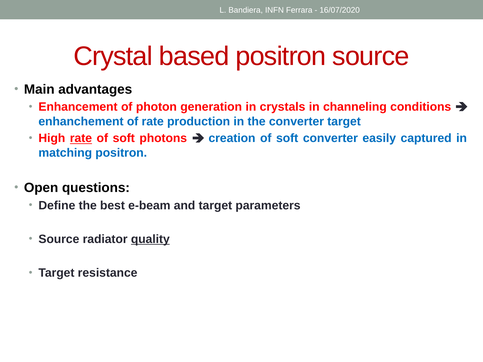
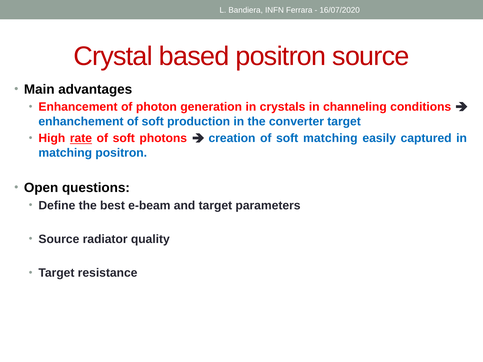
enhanchement of rate: rate -> soft (153, 122)
soft converter: converter -> matching (330, 138)
quality underline: present -> none (150, 239)
